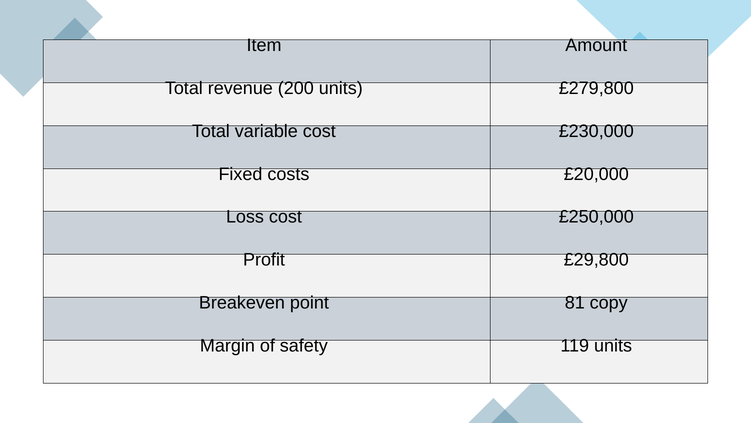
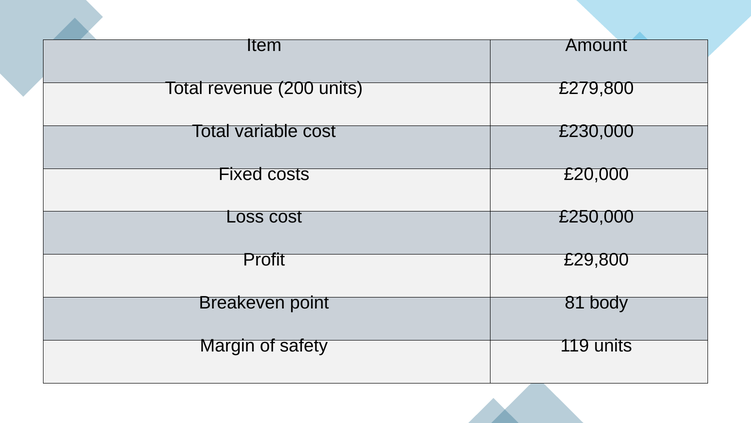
copy: copy -> body (609, 302)
